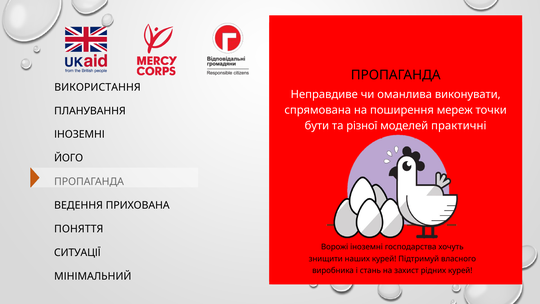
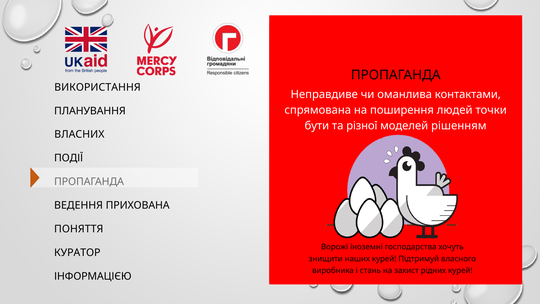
виконувати: виконувати -> контактами (468, 94)
мереж: мереж -> людей (455, 110)
практичні: практичні -> рішенням (459, 126)
ІНОЗЕМНІ: ІНОЗЕМНІ -> ВЛАСНИХ (79, 134)
ЙОГО: ЙОГО -> ПОДІЇ (69, 158)
СИТУАЦІЇ: СИТУАЦІЇ -> КУРАТОР (77, 252)
МІНІМАЛЬНИЙ: МІНІМАЛЬНИЙ -> ІНФОРМАЦІЄЮ (93, 276)
